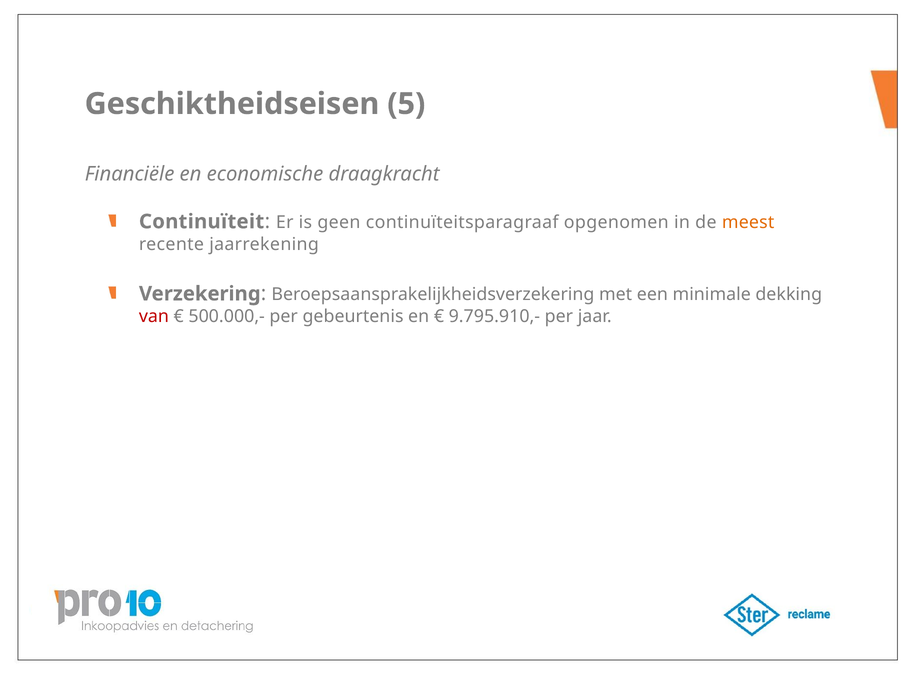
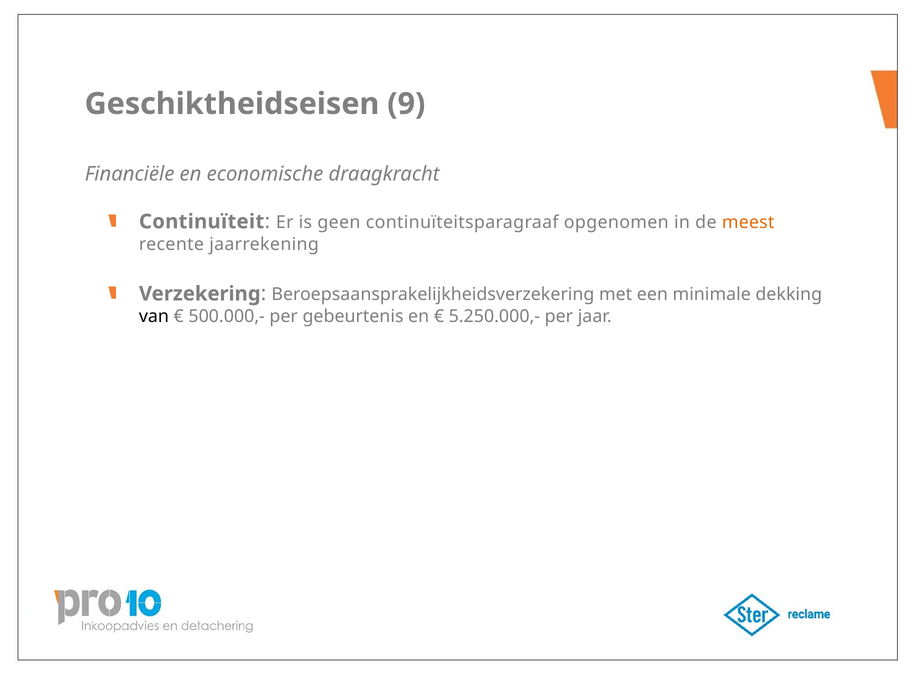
5: 5 -> 9 (406, 104)
van colour: red -> black (154, 317)
9.795.910,-: 9.795.910,- -> 5.250.000,- (494, 317)
